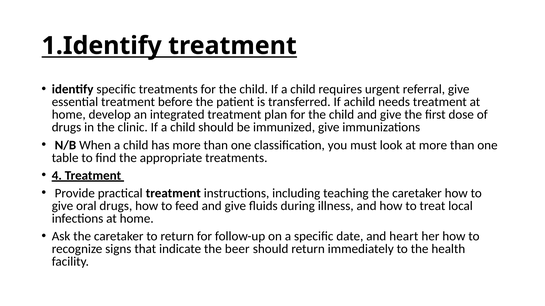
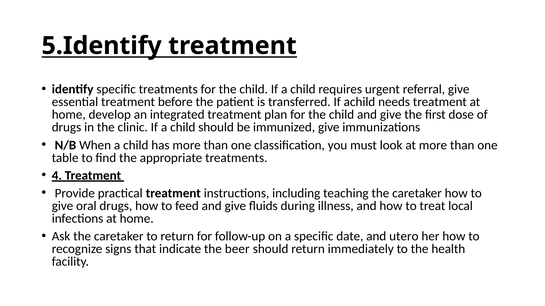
1.Identify: 1.Identify -> 5.Identify (102, 46)
heart: heart -> utero (404, 237)
